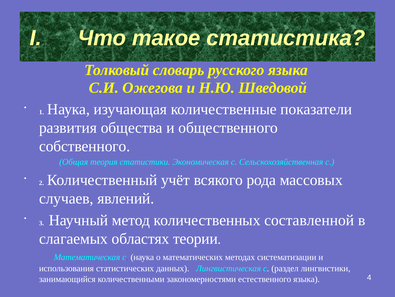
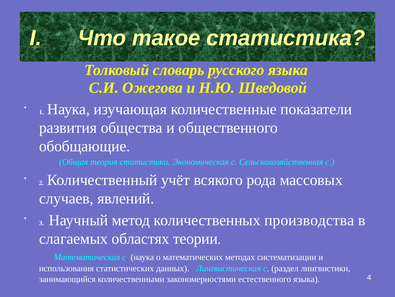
собственного: собственного -> обобщающие (85, 146)
составленной: составленной -> производства (309, 220)
